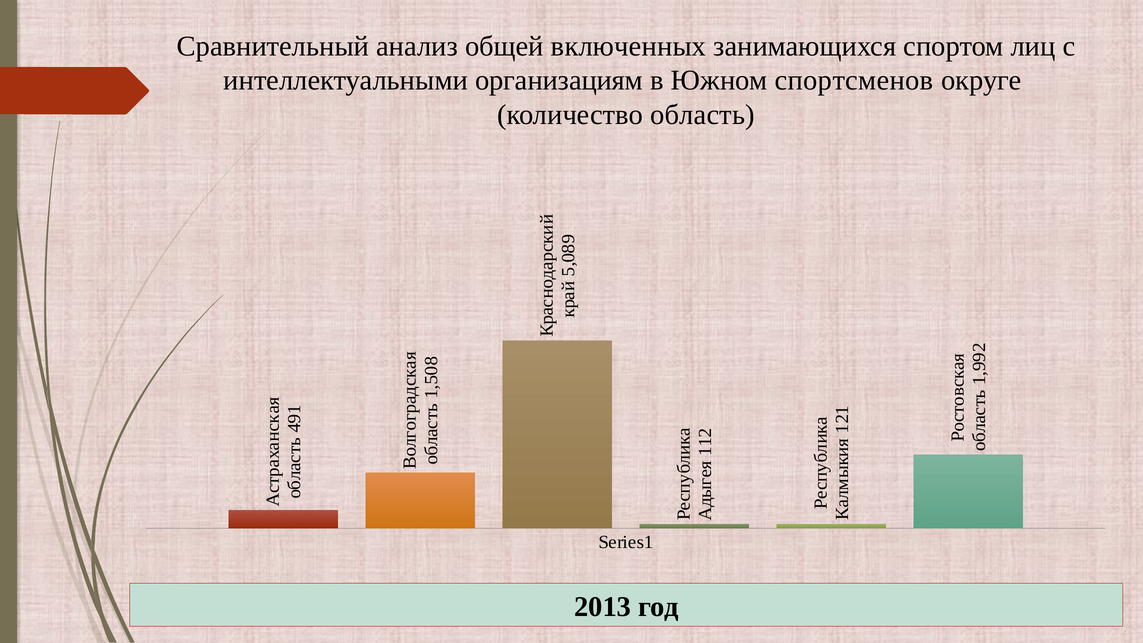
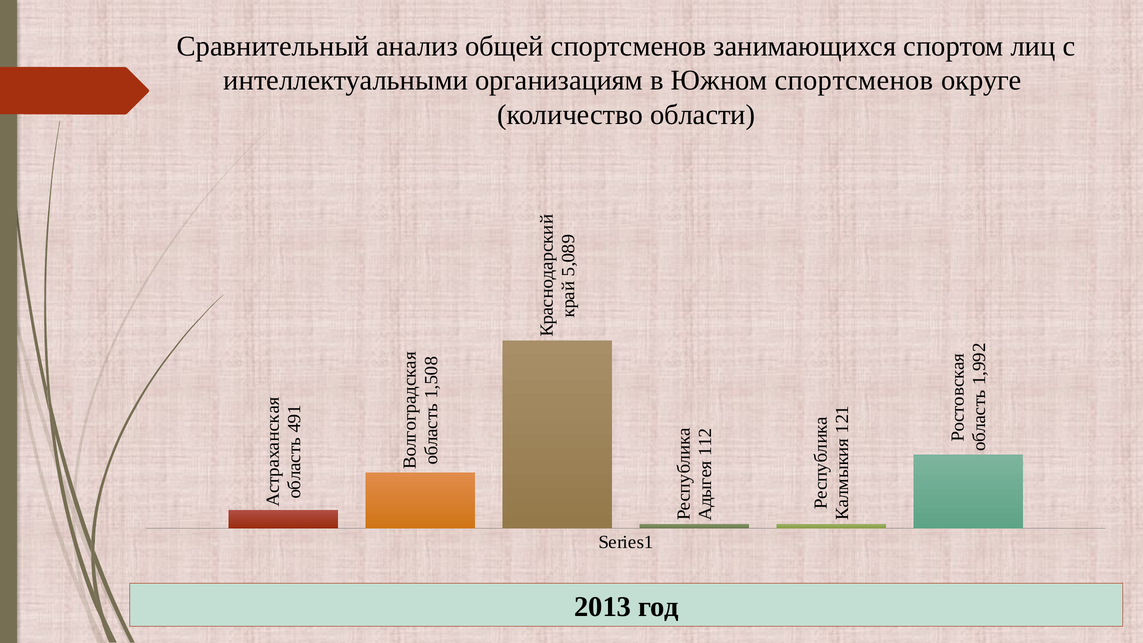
общей включенных: включенных -> спортсменов (629, 46)
область: область -> области (703, 115)
